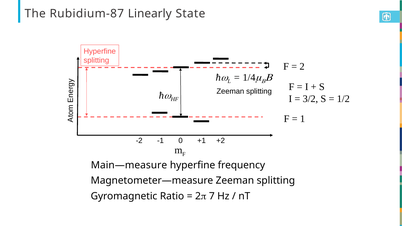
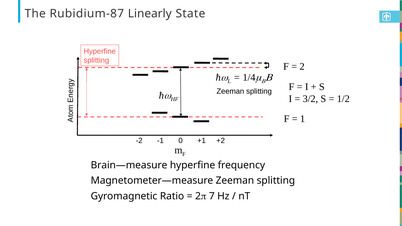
Main—measure: Main—measure -> Brain—measure (129, 165)
